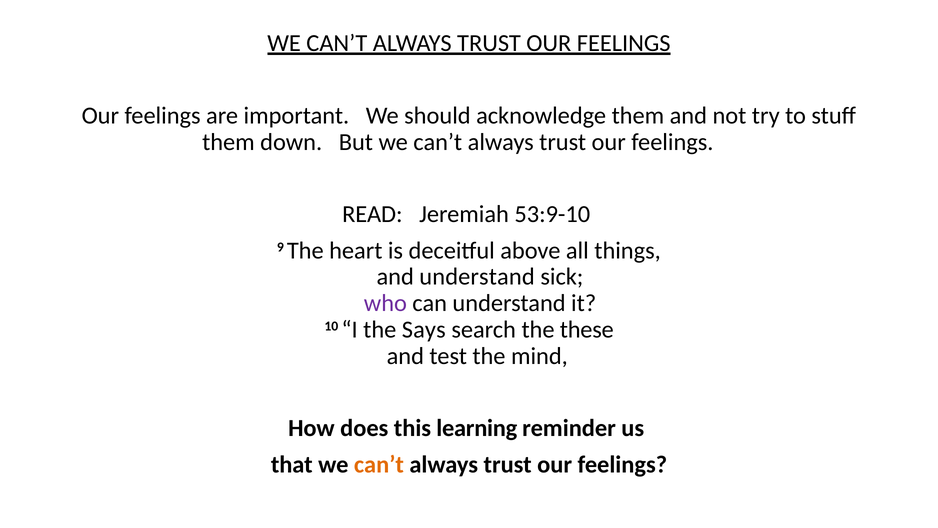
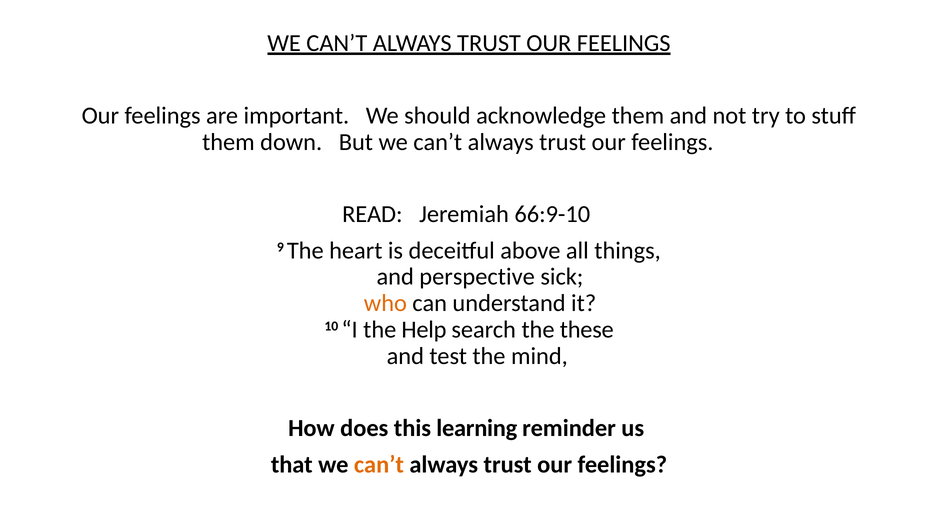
53:9-10: 53:9-10 -> 66:9-10 (552, 214)
and understand: understand -> perspective (477, 277)
who colour: purple -> orange (385, 303)
Says: Says -> Help (424, 329)
